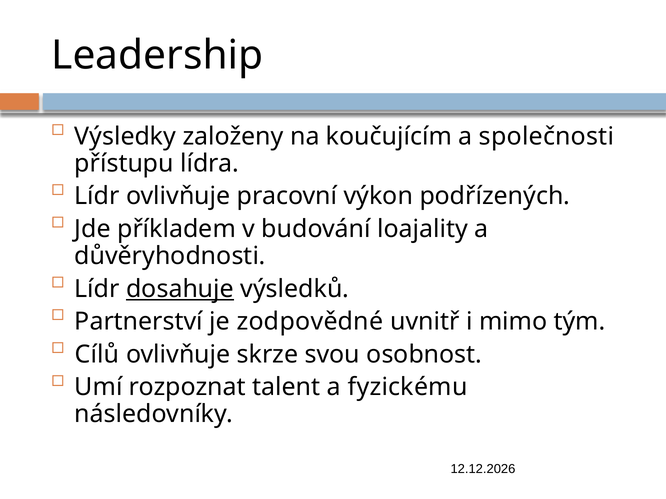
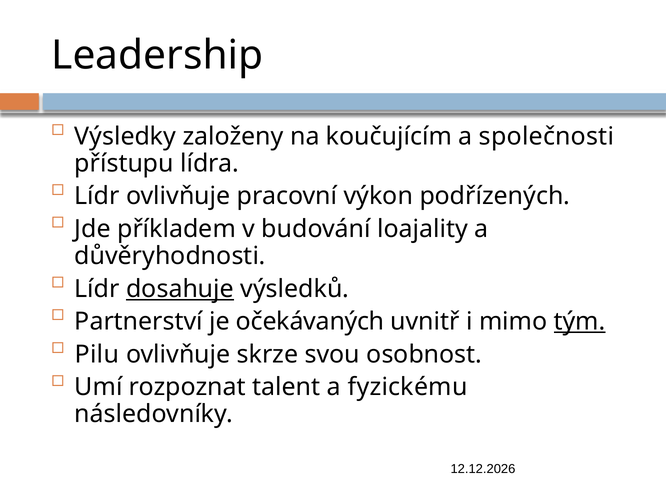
zodpovědné: zodpovědné -> očekávaných (310, 322)
tým underline: none -> present (580, 322)
Cílů: Cílů -> Pilu (97, 355)
